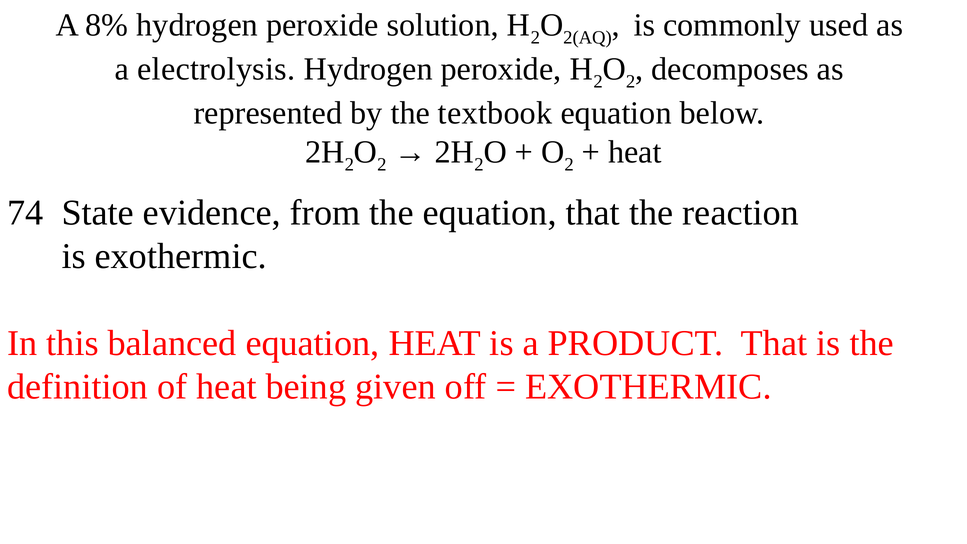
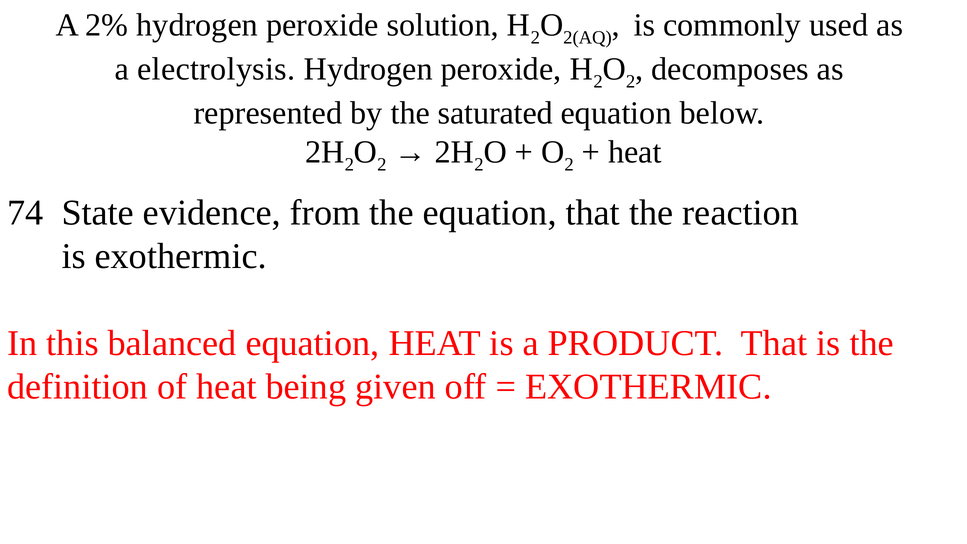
8%: 8% -> 2% (107, 25)
textbook: textbook -> saturated (495, 113)
